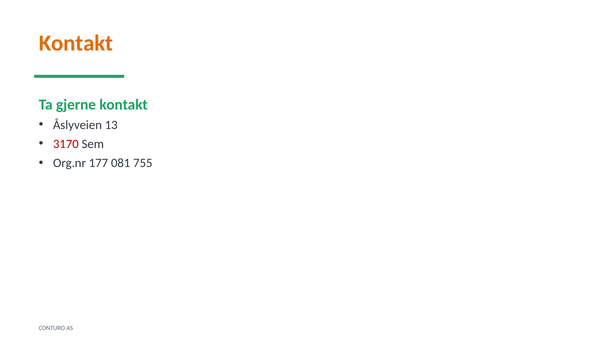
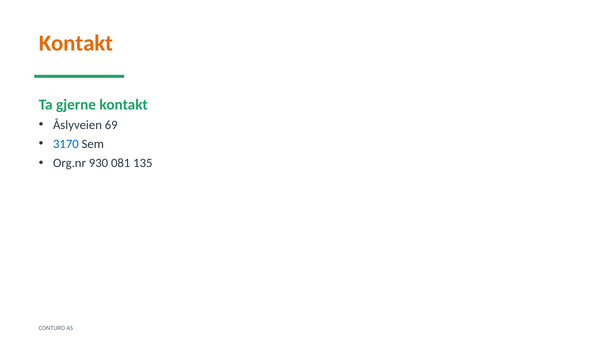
13: 13 -> 69 (111, 125)
3170 colour: red -> blue (66, 144)
177: 177 -> 930 (98, 163)
755: 755 -> 135 (143, 163)
